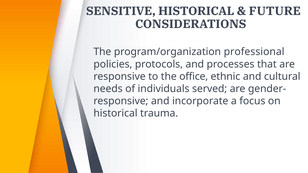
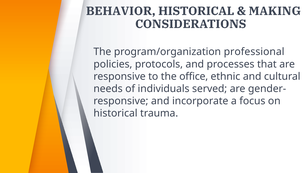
SENSITIVE: SENSITIVE -> BEHAVIOR (121, 11)
FUTURE: FUTURE -> MAKING (275, 11)
